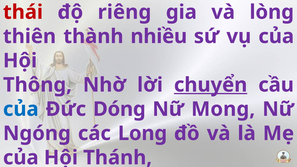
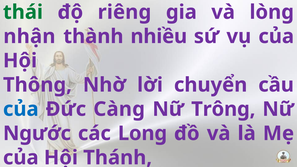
thái colour: red -> green (23, 12)
thiên: thiên -> nhận (29, 36)
chuyển underline: present -> none (211, 85)
Dóng: Dóng -> Càng (119, 109)
Mong: Mong -> Trông (223, 109)
Ngóng: Ngóng -> Ngước (37, 133)
